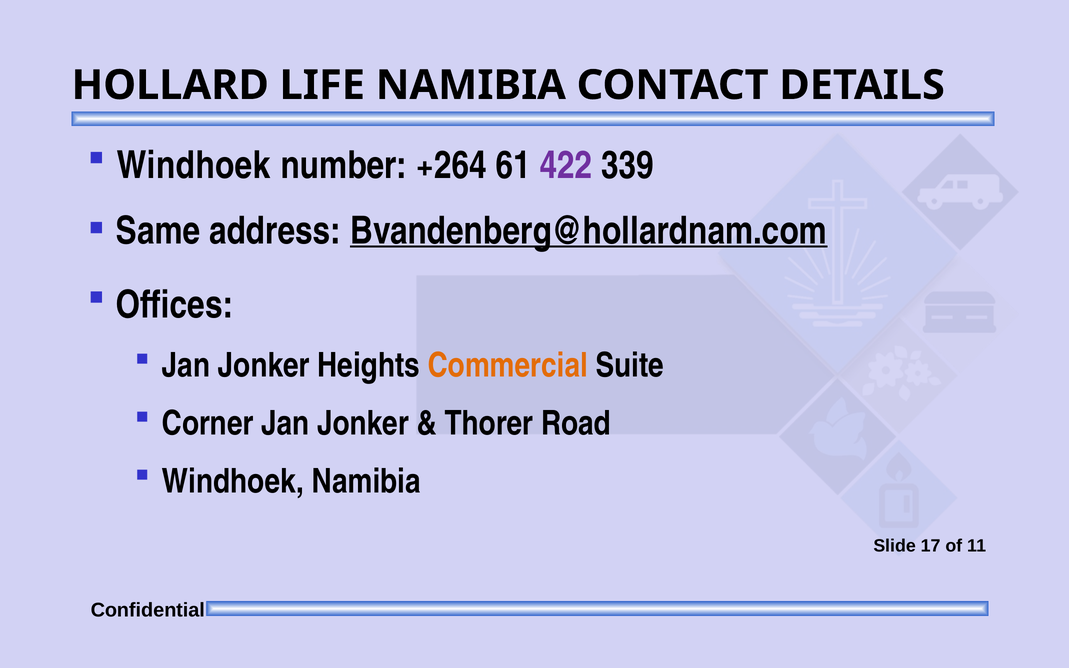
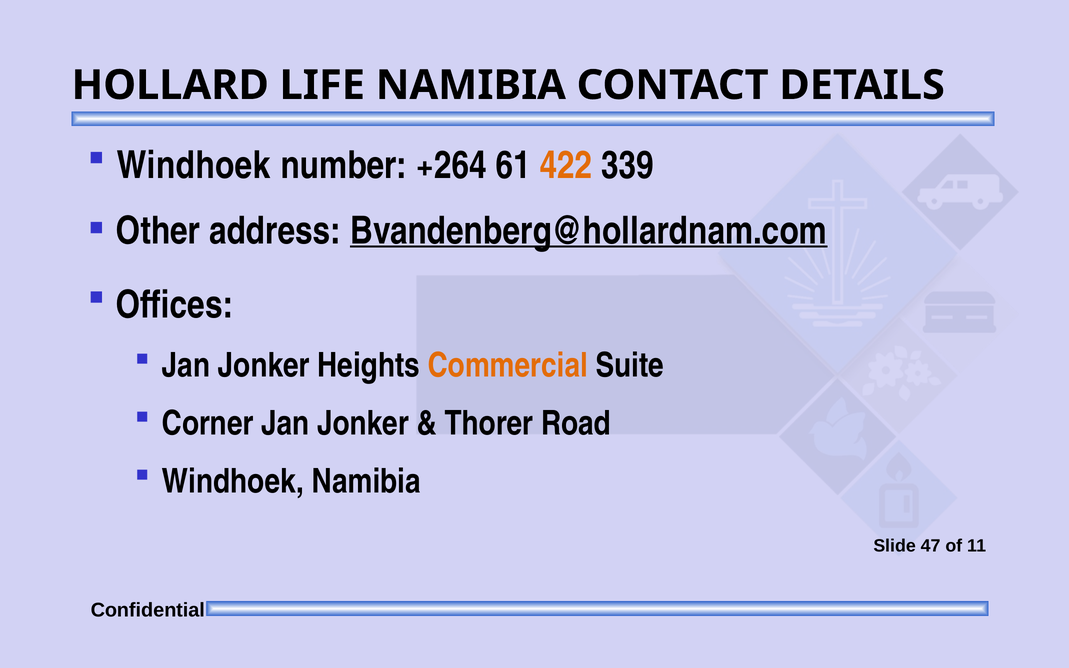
422 colour: purple -> orange (566, 165)
Same: Same -> Other (158, 231)
17: 17 -> 47 (931, 546)
